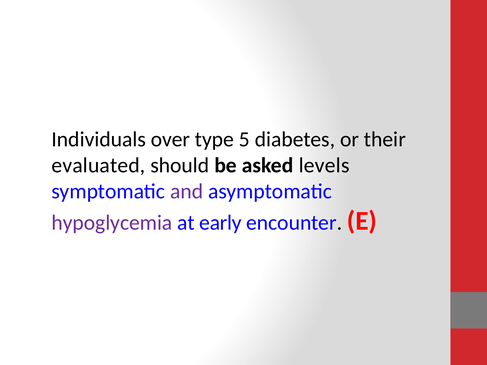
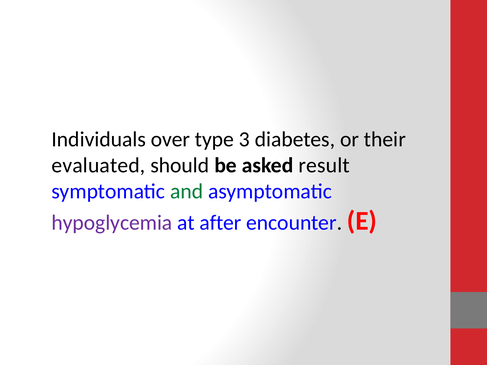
5: 5 -> 3 (244, 140)
levels: levels -> result (324, 166)
and colour: purple -> green (187, 192)
early: early -> after (220, 223)
